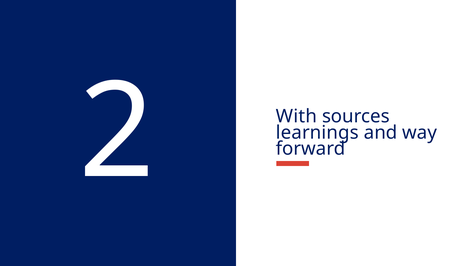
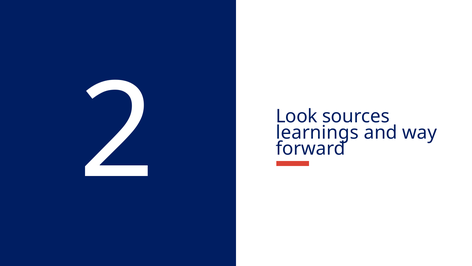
With: With -> Look (297, 116)
